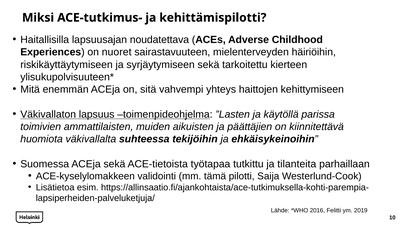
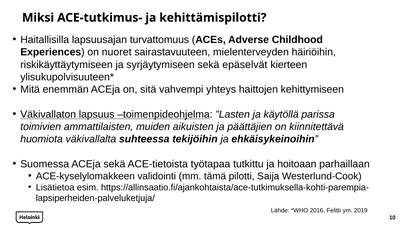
noudatettava: noudatettava -> turvattomuus (159, 40)
tarkoitettu: tarkoitettu -> epäselvät (245, 64)
tilanteita: tilanteita -> hoitoaan (297, 164)
